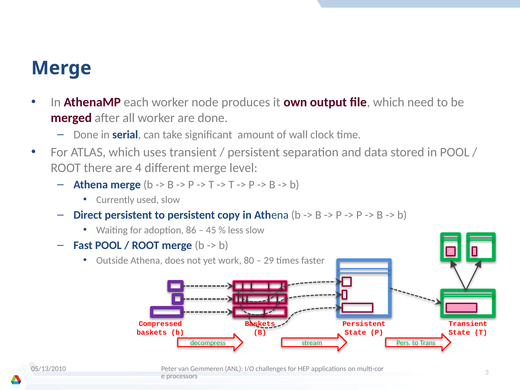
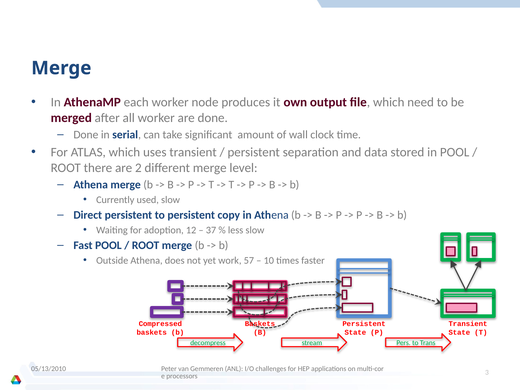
4: 4 -> 2 (138, 168)
86: 86 -> 12 (191, 230)
45: 45 -> 37 (211, 230)
80: 80 -> 57 (249, 260)
29: 29 -> 10 (269, 260)
